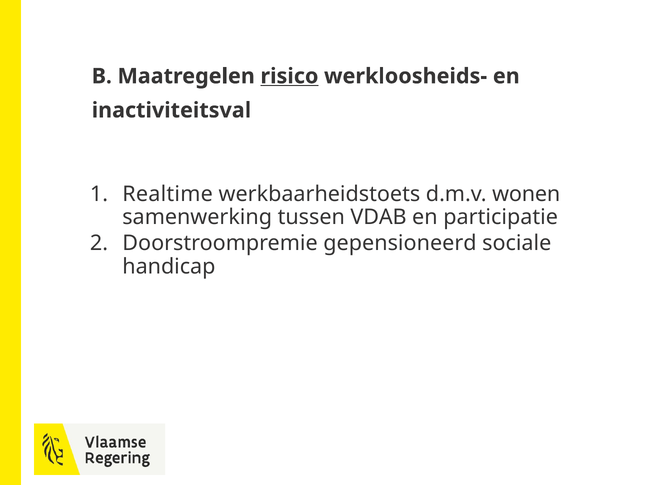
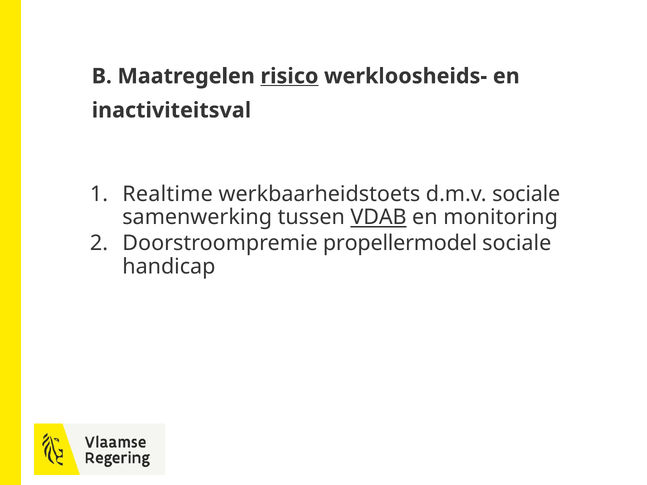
d.m.v wonen: wonen -> sociale (526, 194)
VDAB underline: none -> present (379, 217)
participatie: participatie -> monitoring (501, 217)
gepensioneerd: gepensioneerd -> propellermodel (400, 243)
